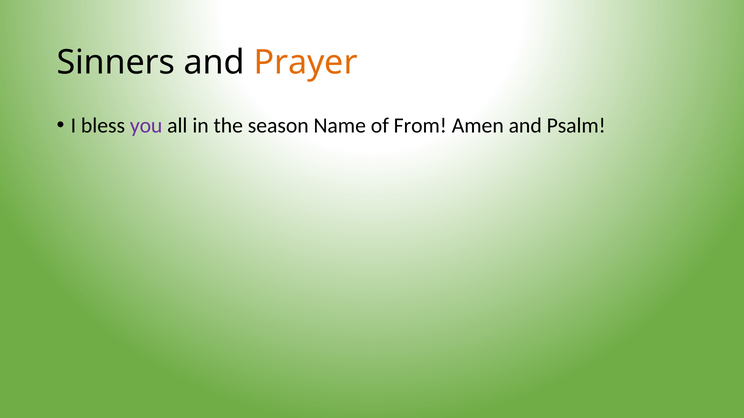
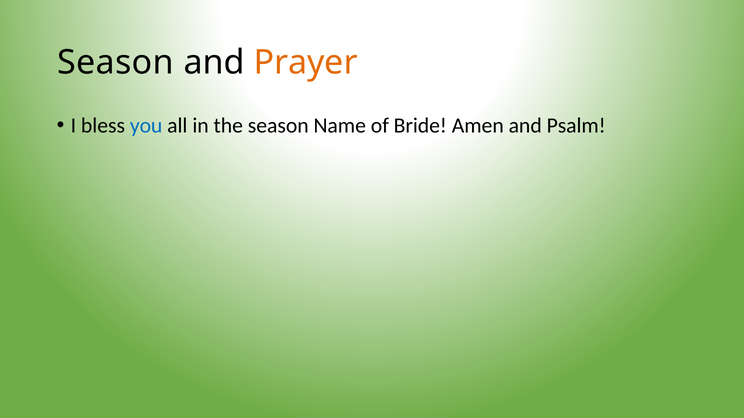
Sinners: Sinners -> Season (116, 62)
you colour: purple -> blue (146, 126)
From: From -> Bride (420, 126)
